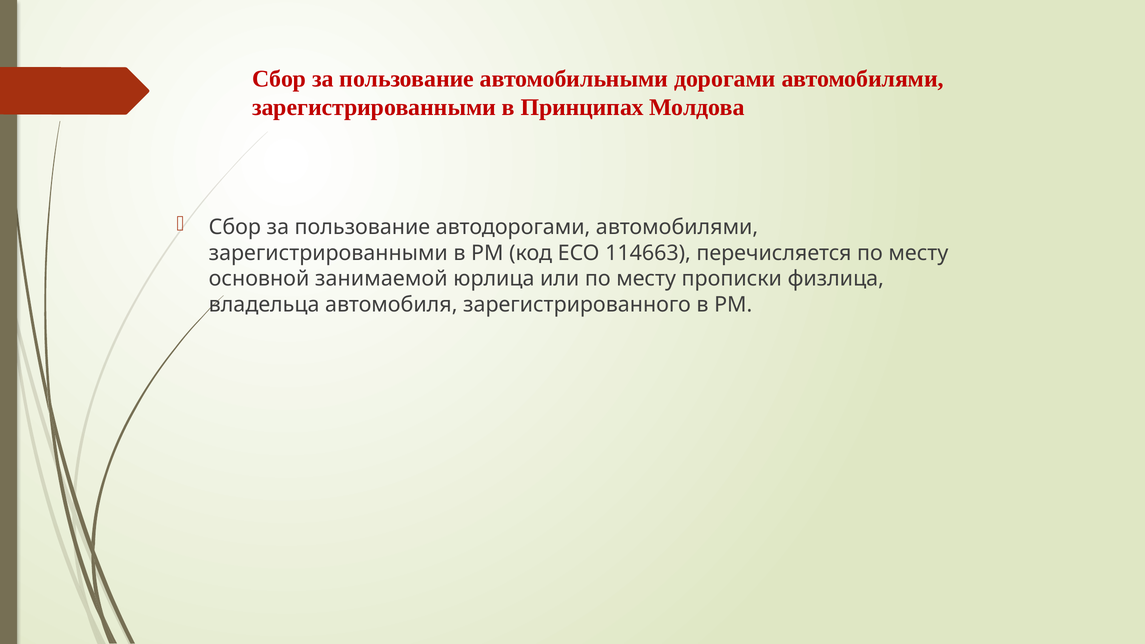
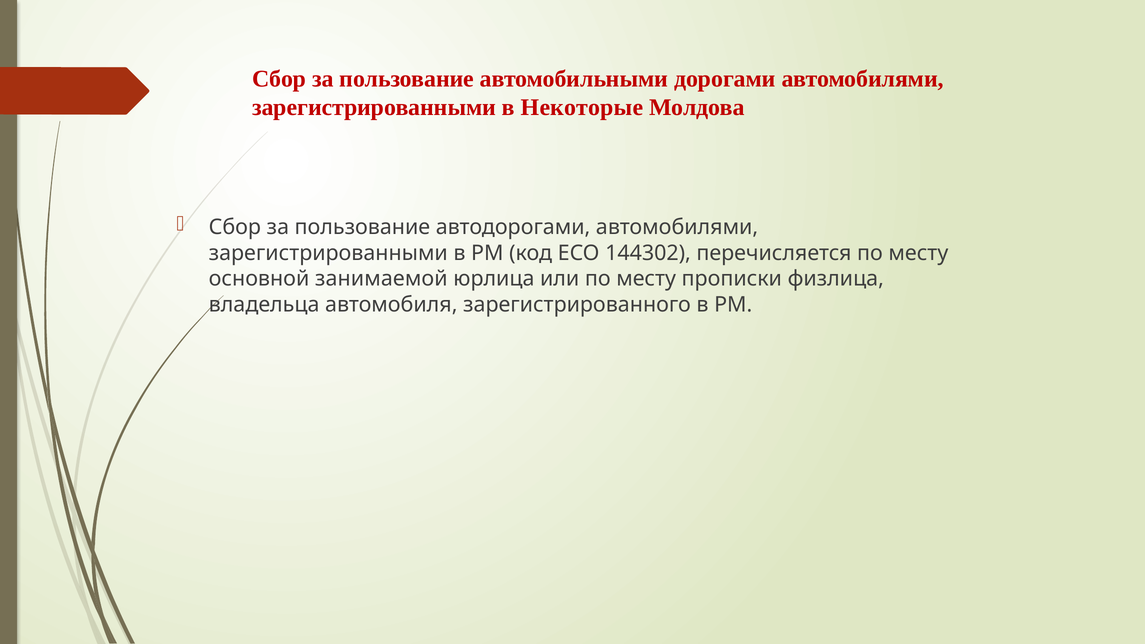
Принципах: Принципах -> Некоторые (582, 107)
114663: 114663 -> 144302 (648, 253)
